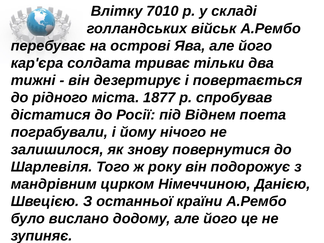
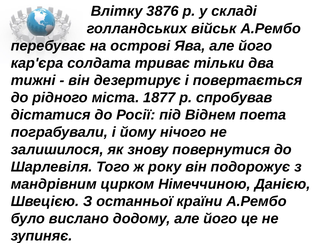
7010: 7010 -> 3876 (163, 11)
